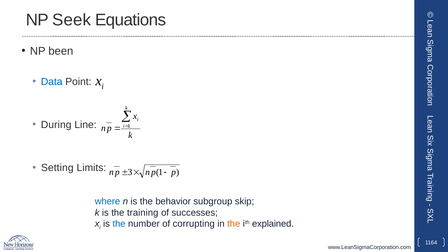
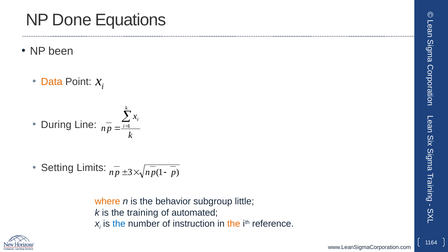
Seek: Seek -> Done (72, 20)
Data colour: blue -> orange (52, 82)
where colour: blue -> orange (107, 201)
skip: skip -> little (245, 201)
successes: successes -> automated (195, 213)
corrupting: corrupting -> instruction (194, 224)
explained: explained -> reference (273, 224)
